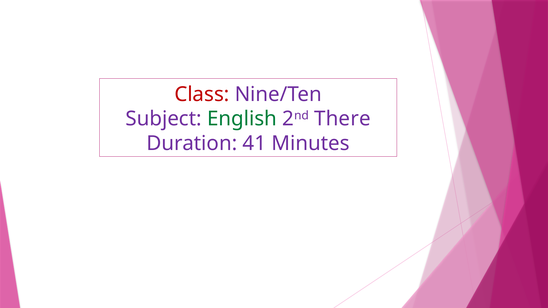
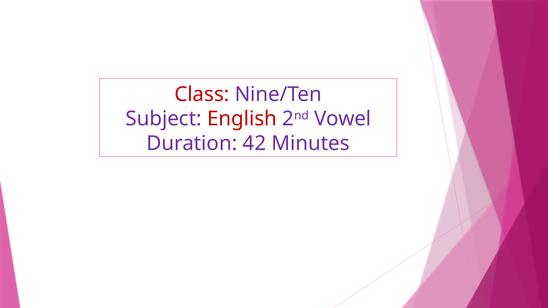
English colour: green -> red (242, 119)
There: There -> Vowel (343, 119)
41: 41 -> 42 (254, 144)
